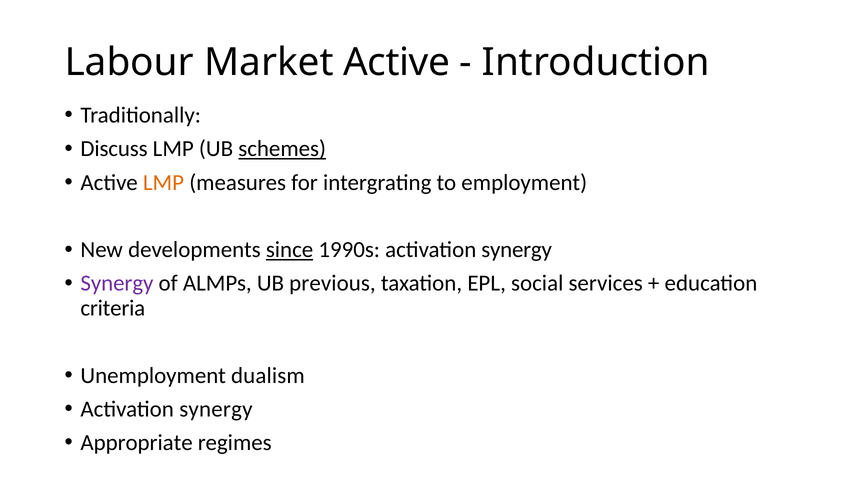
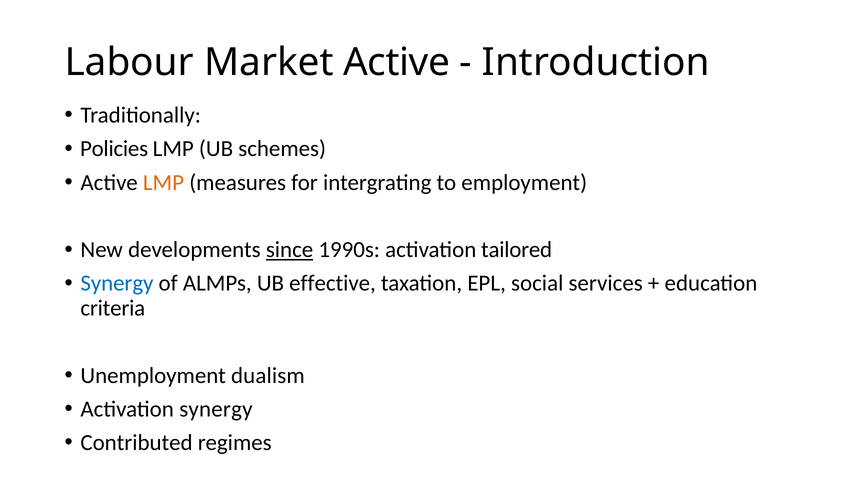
Discuss: Discuss -> Policies (114, 149)
schemes underline: present -> none (282, 149)
1990s activation synergy: synergy -> tailored (517, 249)
Synergy colour: purple -> blue (117, 283)
previous: previous -> effective (333, 283)
Appropriate: Appropriate -> Contributed (137, 442)
